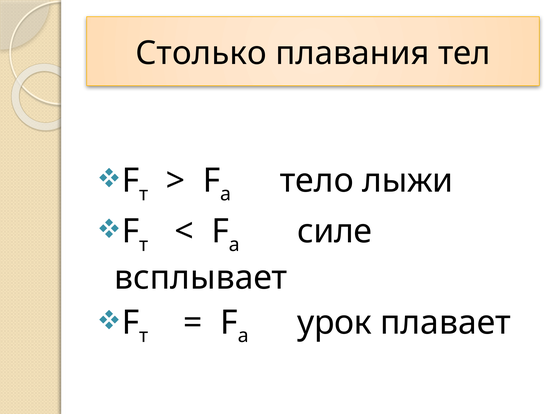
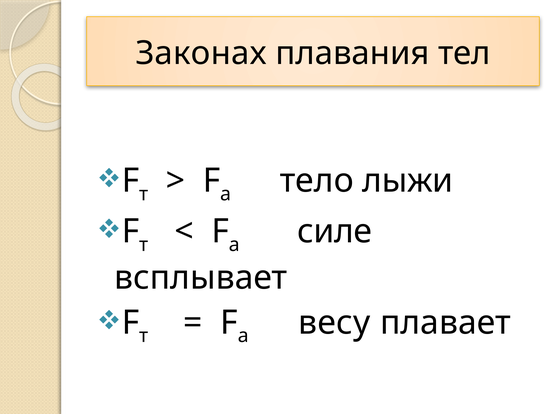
Столько: Столько -> Законах (201, 53)
урок: урок -> весу (334, 323)
